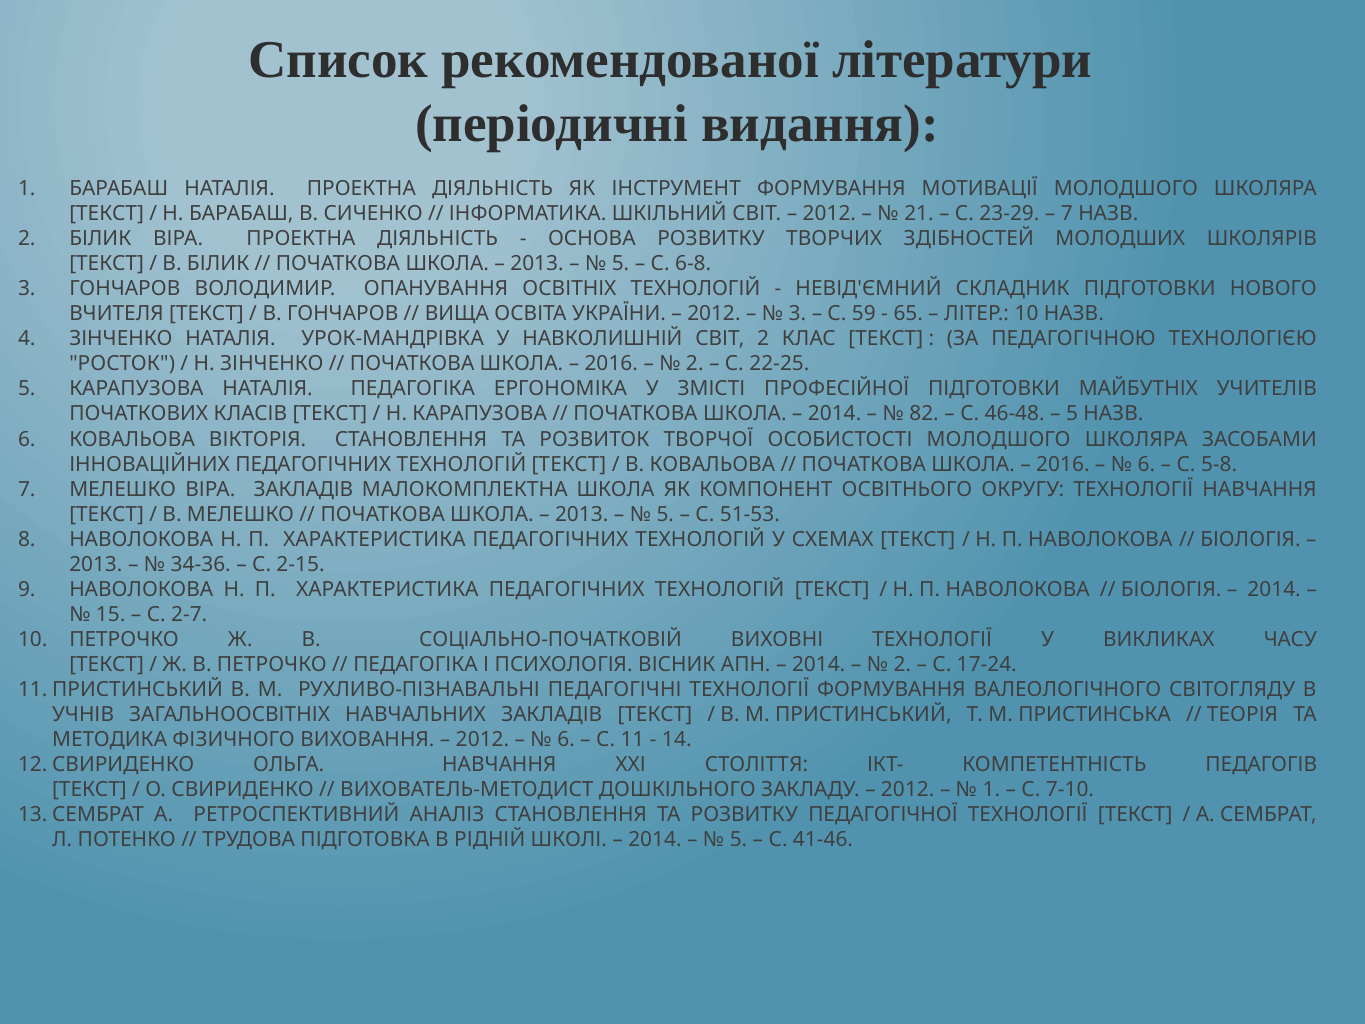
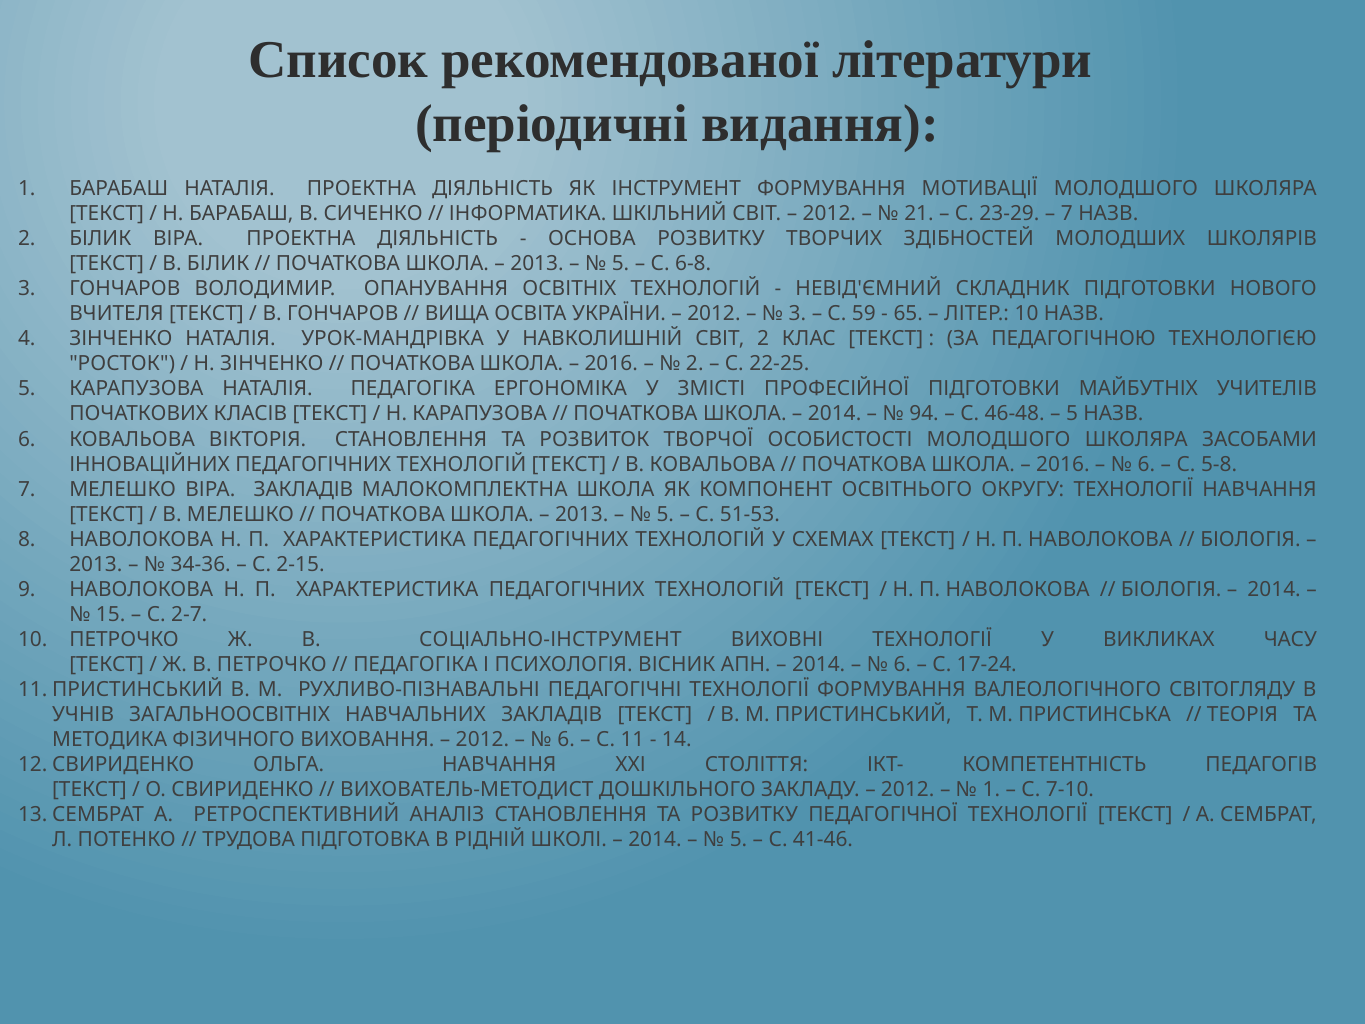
82: 82 -> 94 (924, 414)
СОЦІАЛЬНО-ПОЧАТКОВІЙ: СОЦІАЛЬНО-ПОЧАТКОВІЙ -> СОЦІАЛЬНО-ІНСТРУМЕНТ (550, 639)
2: 2 -> 6 (902, 664)
